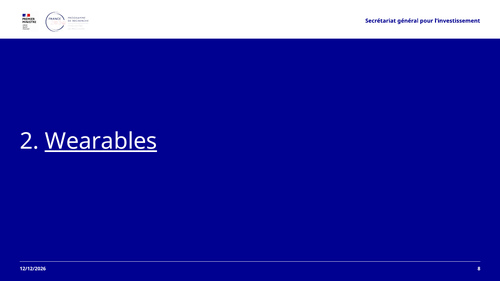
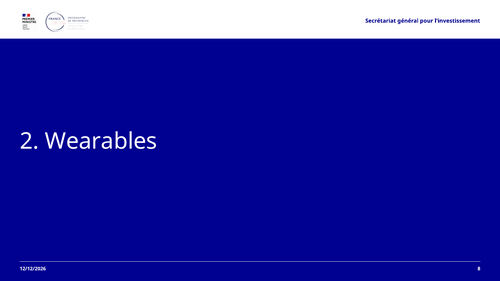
Wearables underline: present -> none (101, 141)
